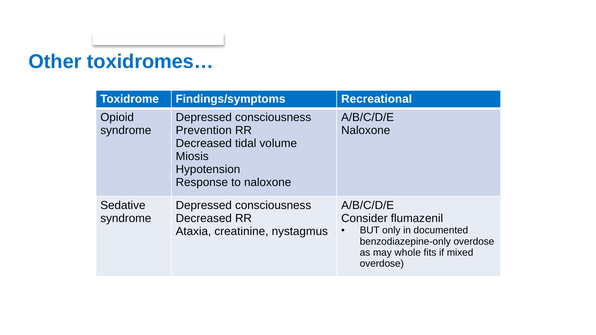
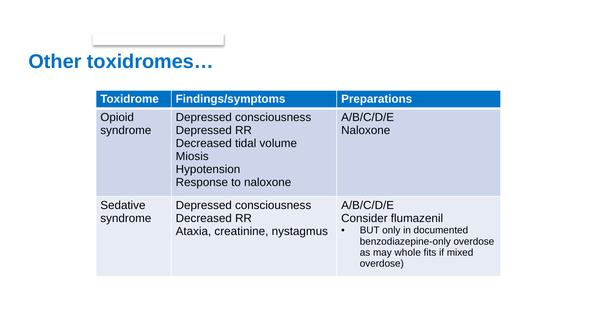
Recreational: Recreational -> Preparations (377, 99)
Prevention: Prevention -> Depressed (204, 131)
